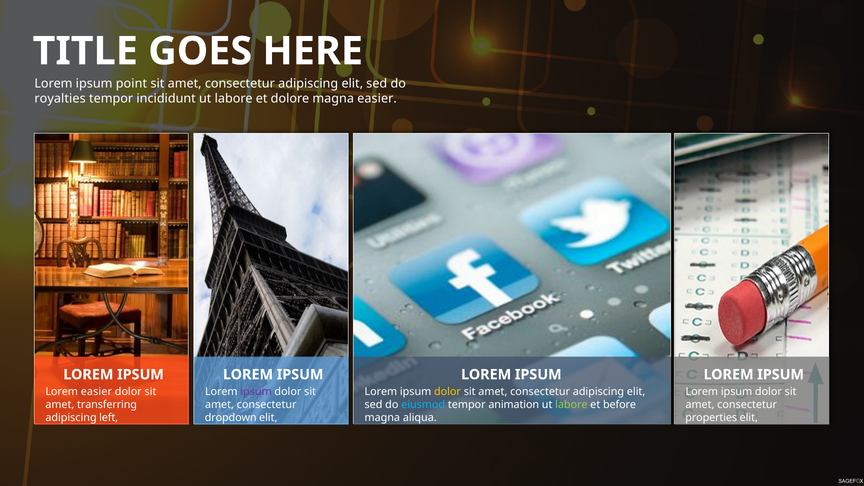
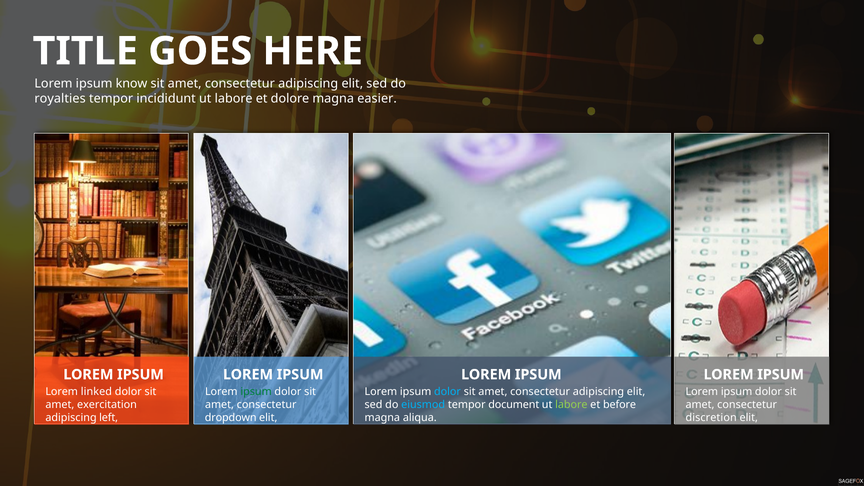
point: point -> know (132, 83)
Lorem easier: easier -> linked (96, 392)
ipsum colour: purple -> green (256, 392)
dolor colour: yellow -> light blue (447, 392)
transferring: transferring -> exercitation (107, 405)
animation: animation -> document (514, 405)
properties: properties -> discretion (711, 418)
